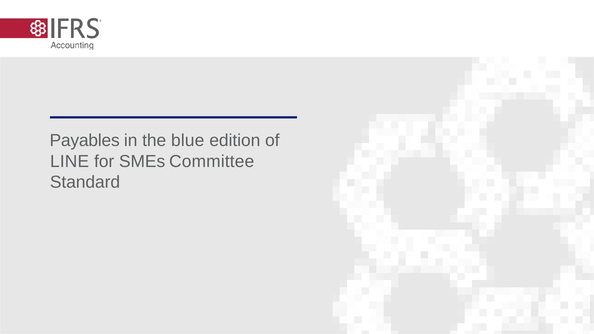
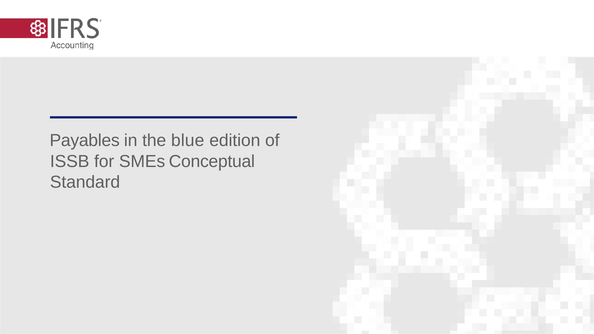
LINE: LINE -> ISSB (70, 161)
Committee: Committee -> Conceptual (212, 161)
